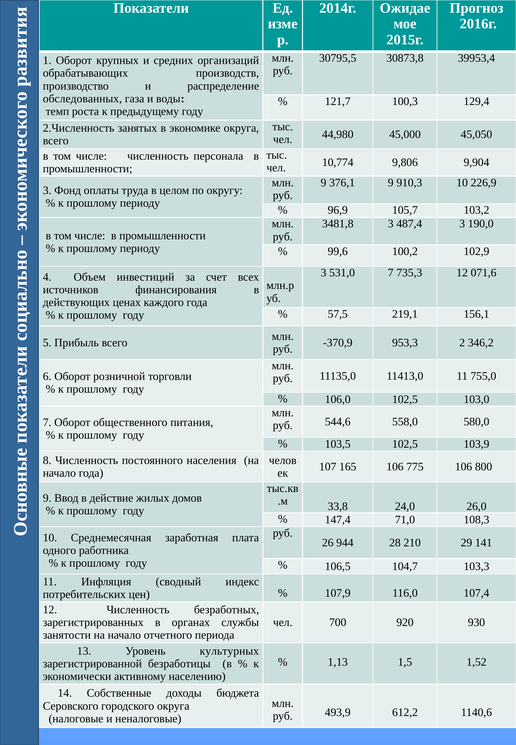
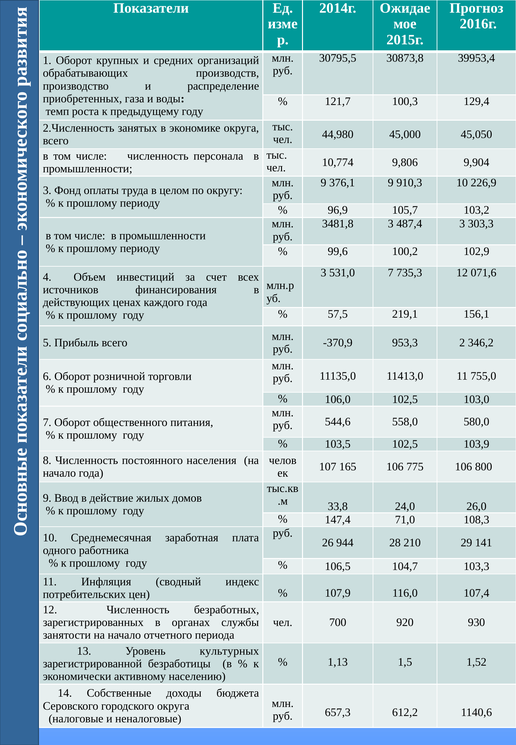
обследованных: обследованных -> приобретенных (82, 99)
190,0: 190,0 -> 303,3 (481, 224)
493,9: 493,9 -> 657,3 (338, 713)
